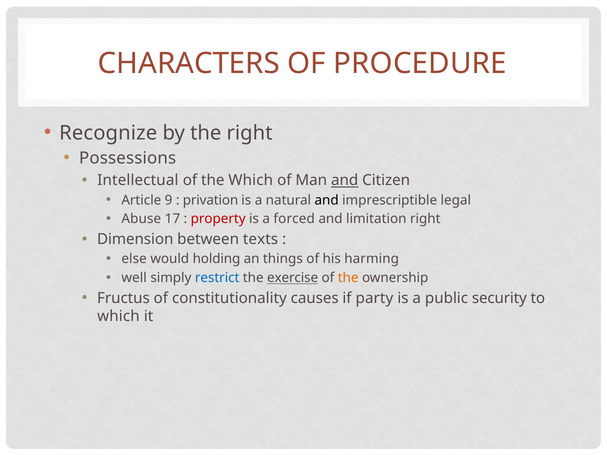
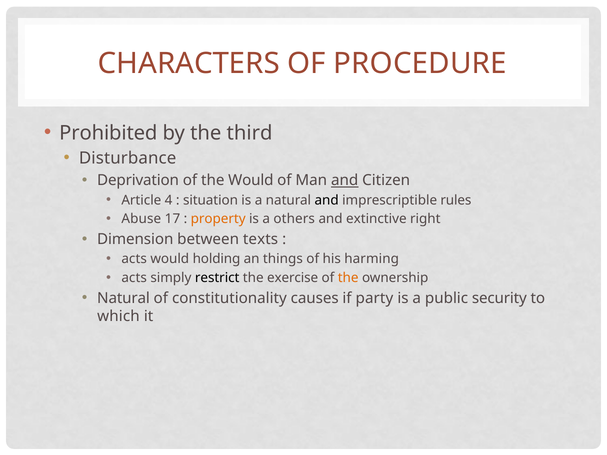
Recognize: Recognize -> Prohibited (108, 133)
the right: right -> third (250, 133)
Possessions: Possessions -> Disturbance (128, 158)
Intellectual: Intellectual -> Deprivation (138, 180)
the Which: Which -> Would (251, 180)
9: 9 -> 4 (169, 200)
privation: privation -> situation (210, 200)
legal: legal -> rules (456, 200)
property colour: red -> orange (218, 219)
forced: forced -> others (294, 219)
limitation: limitation -> extinctive (376, 219)
else: else -> acts (134, 259)
well: well -> acts (134, 278)
restrict colour: blue -> black (217, 278)
exercise underline: present -> none (293, 278)
Fructus: Fructus -> Natural (123, 298)
